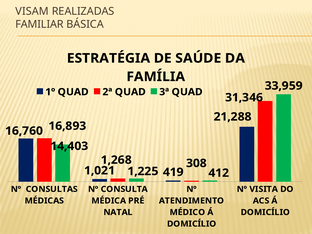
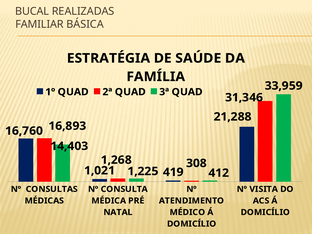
VISAM: VISAM -> BUCAL (32, 11)
